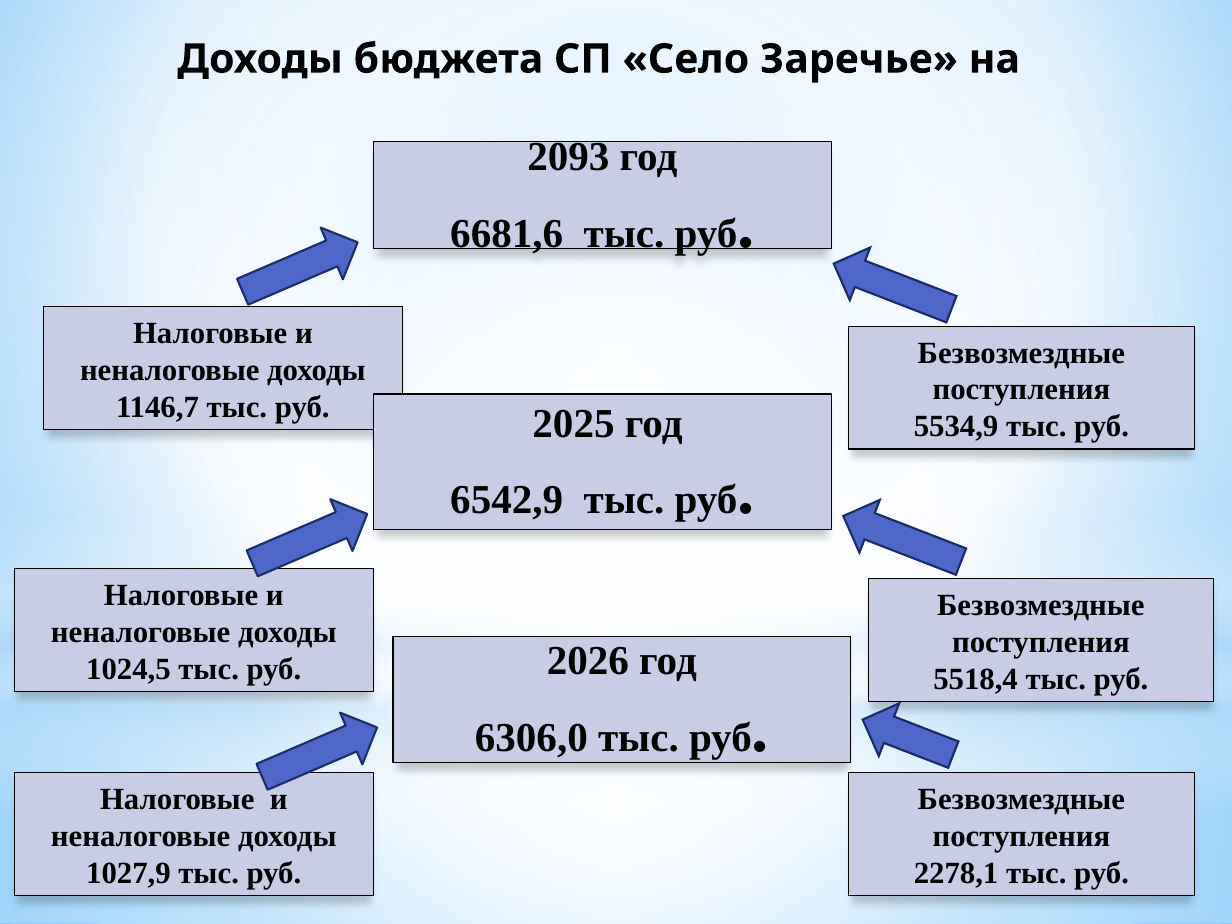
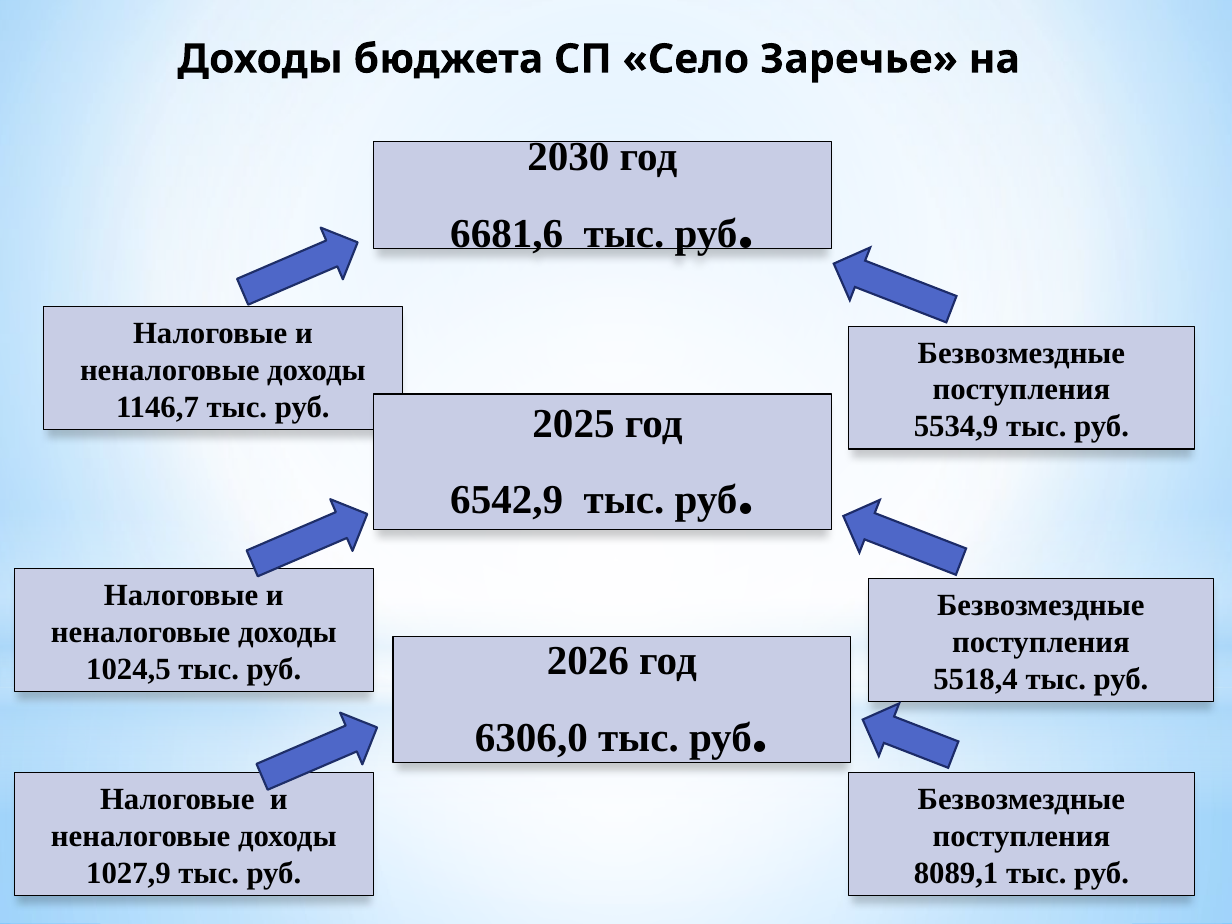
2093: 2093 -> 2030 (568, 157)
2278,1: 2278,1 -> 8089,1 (956, 873)
